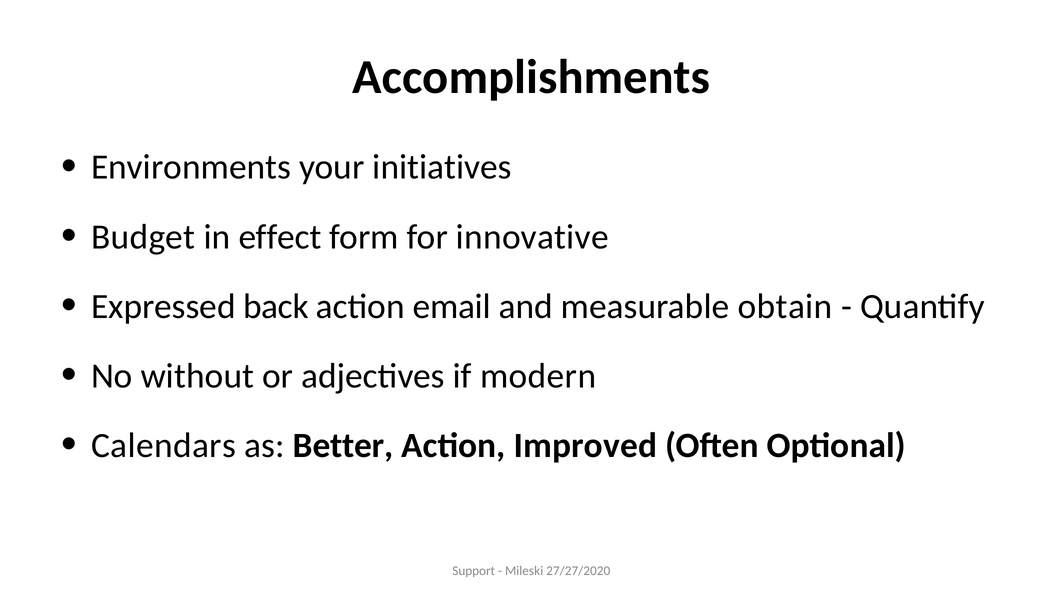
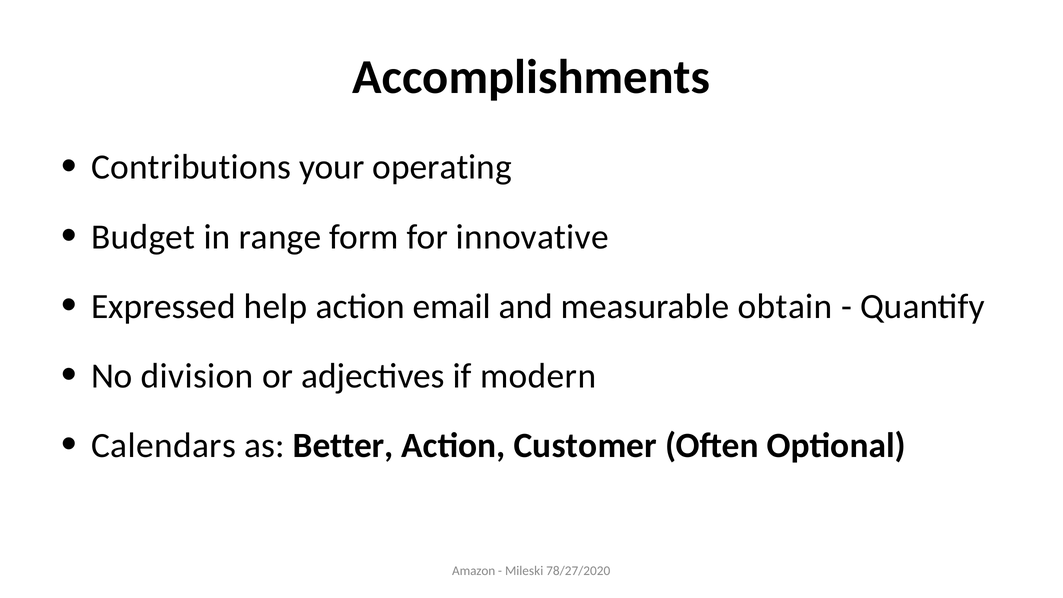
Environments: Environments -> Contributions (191, 167)
initiatives: initiatives -> operating (442, 167)
effect: effect -> range (280, 237)
back: back -> help (276, 306)
without: without -> division (197, 376)
Improved: Improved -> Customer (585, 446)
Support: Support -> Amazon (474, 571)
27/27/2020: 27/27/2020 -> 78/27/2020 (578, 571)
